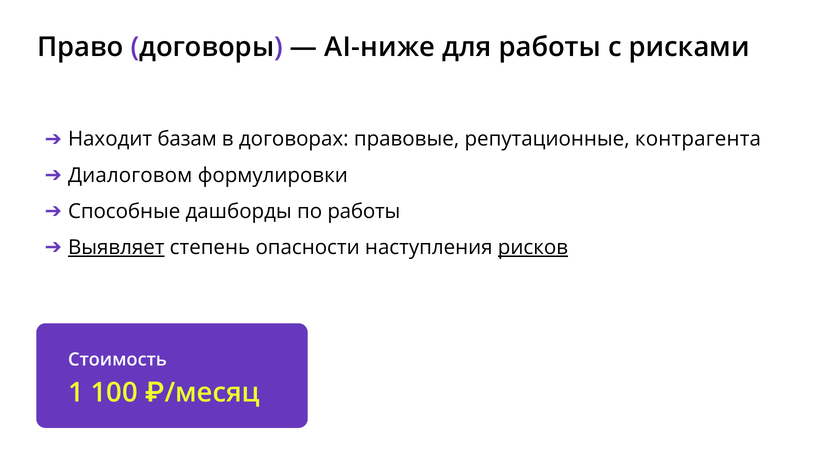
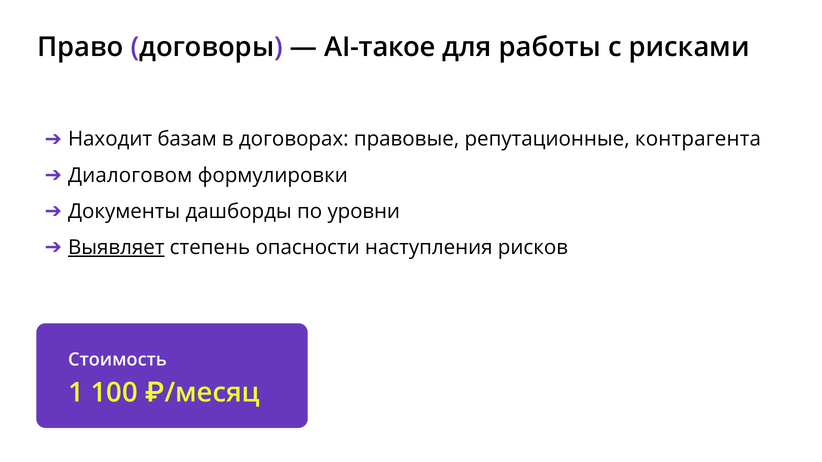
AI-ниже: AI-ниже -> AI-такое (380, 47)
Способные: Способные -> Документы (124, 211)
по работы: работы -> уровни (364, 211)
рисков underline: present -> none (533, 248)
